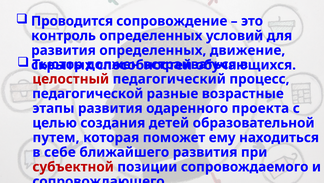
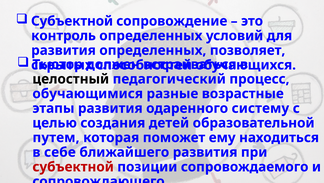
Проводится: Проводится -> Субъектной (72, 21)
движение: движение -> позволяет (248, 50)
целостный colour: red -> black (71, 79)
педагогической: педагогической -> обучающимися (88, 93)
проекта: проекта -> систему (260, 108)
